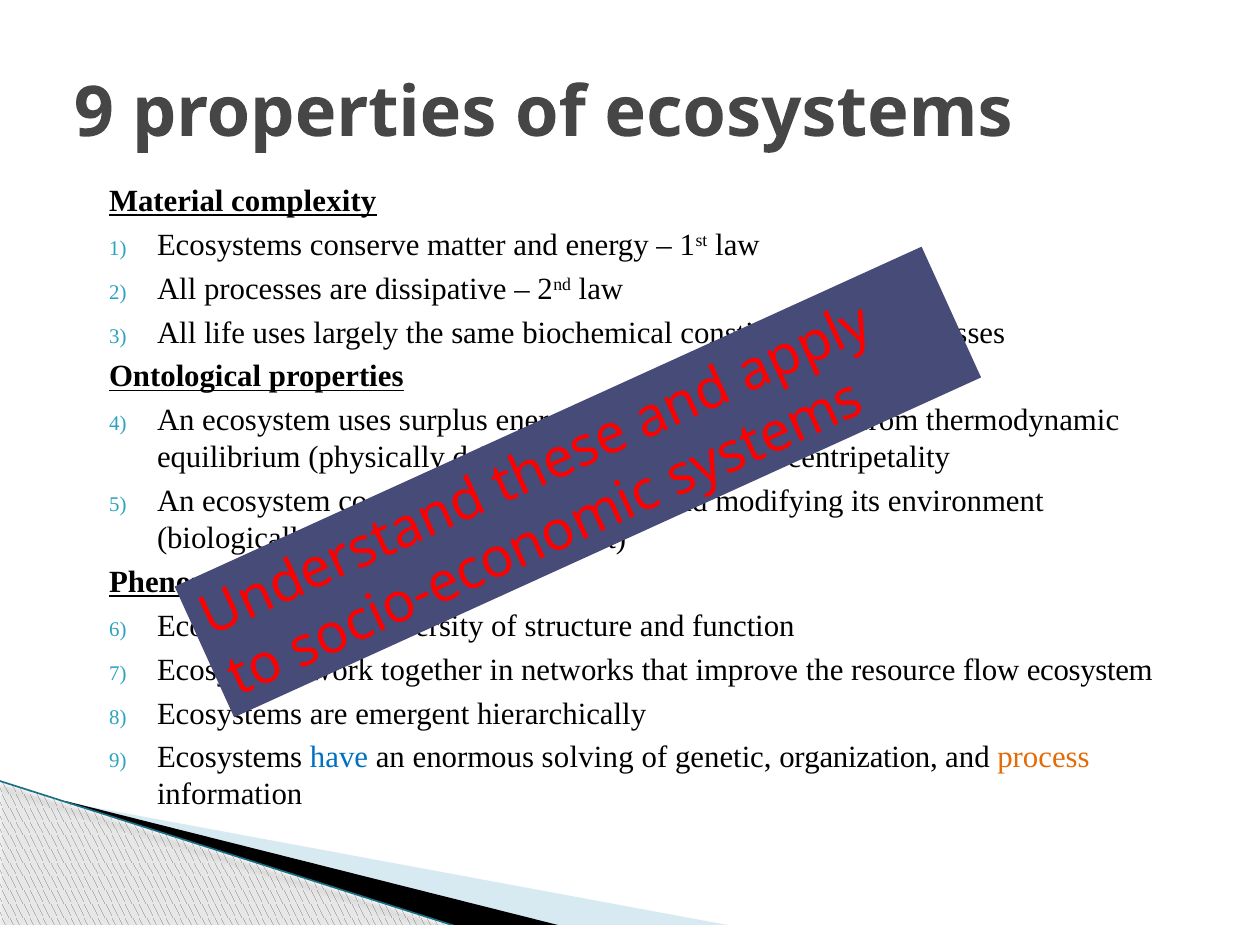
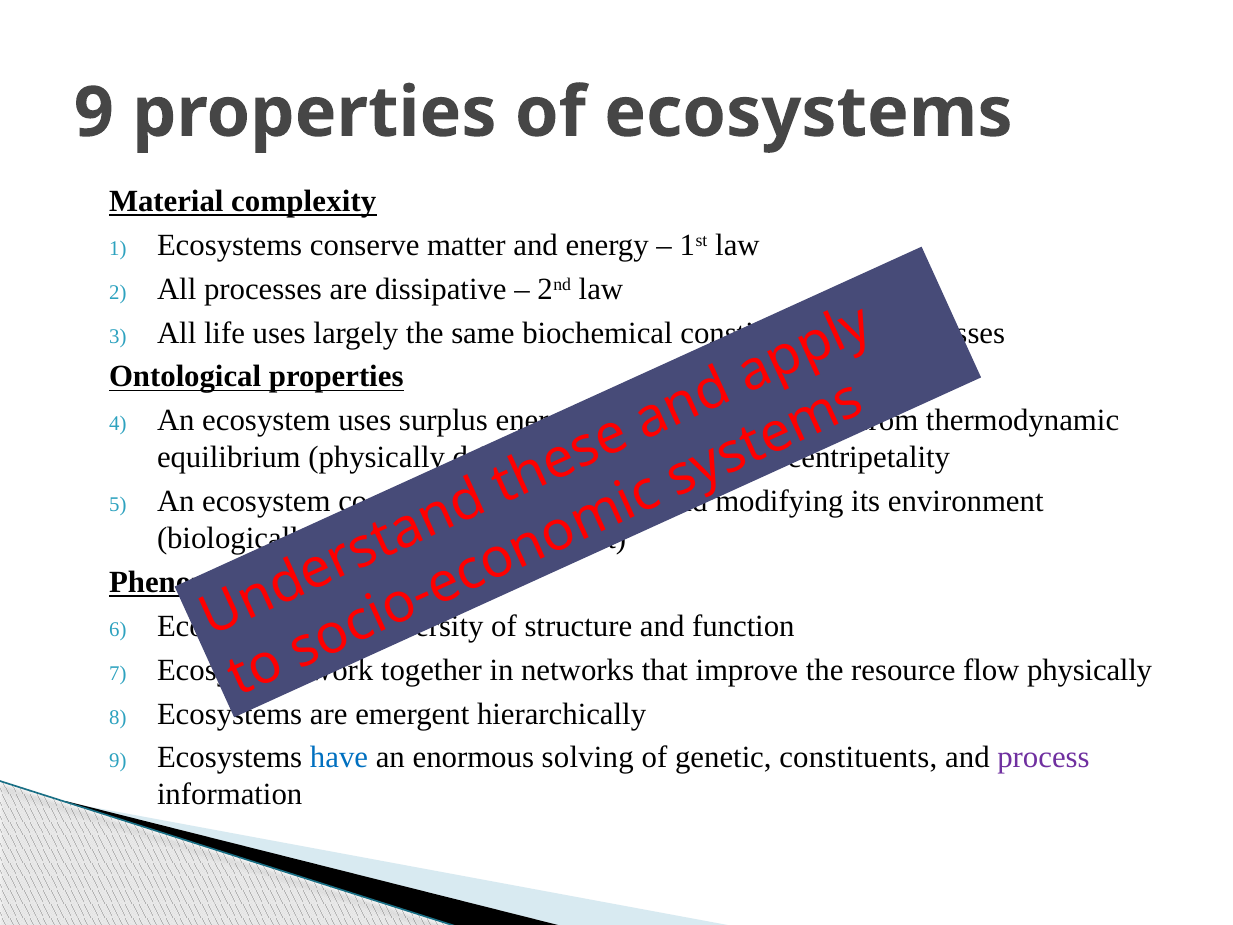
ecosystem: ecosystem -> physically (1090, 670)
genetic organization: organization -> constituents (858, 758)
process colour: orange -> purple (1043, 758)
